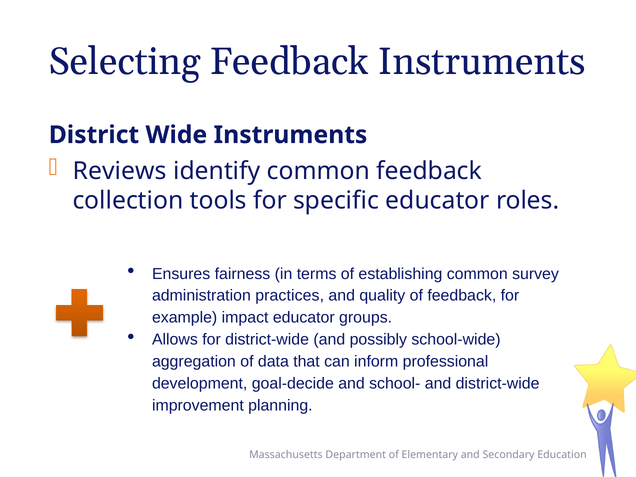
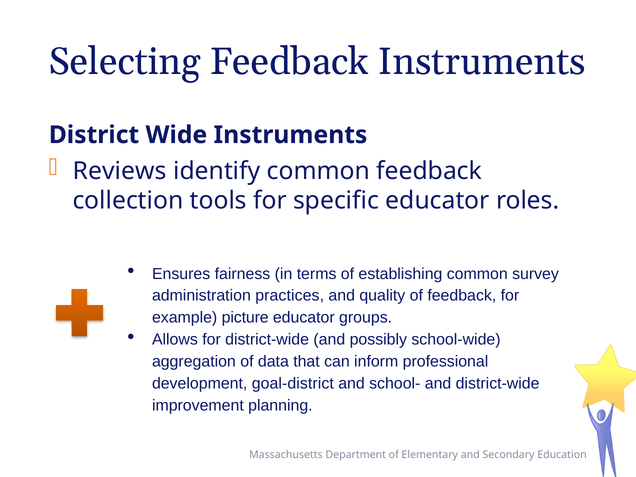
impact: impact -> picture (245, 318)
goal-decide: goal-decide -> goal-district (293, 383)
